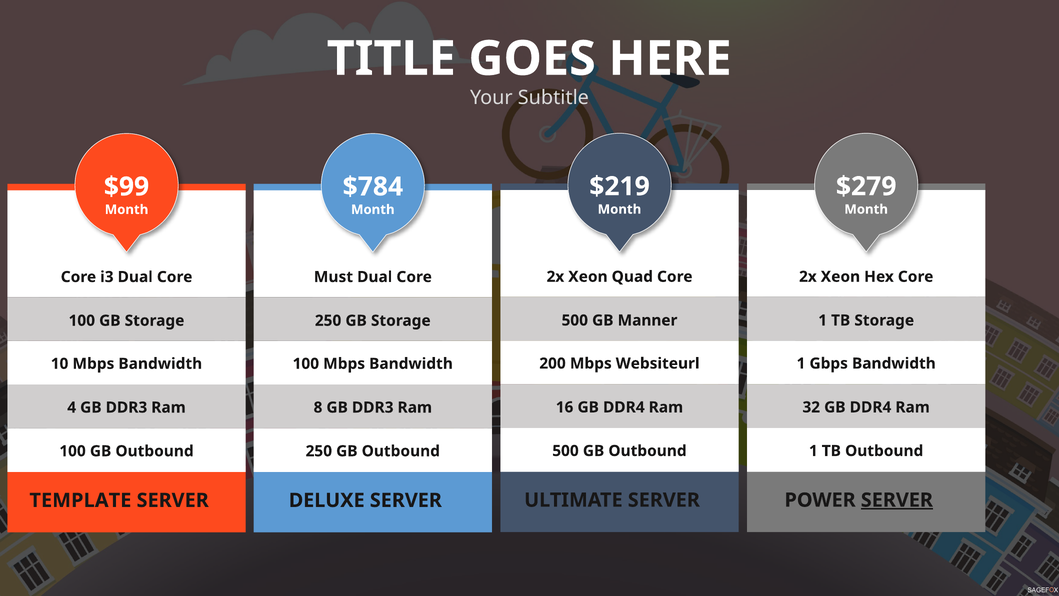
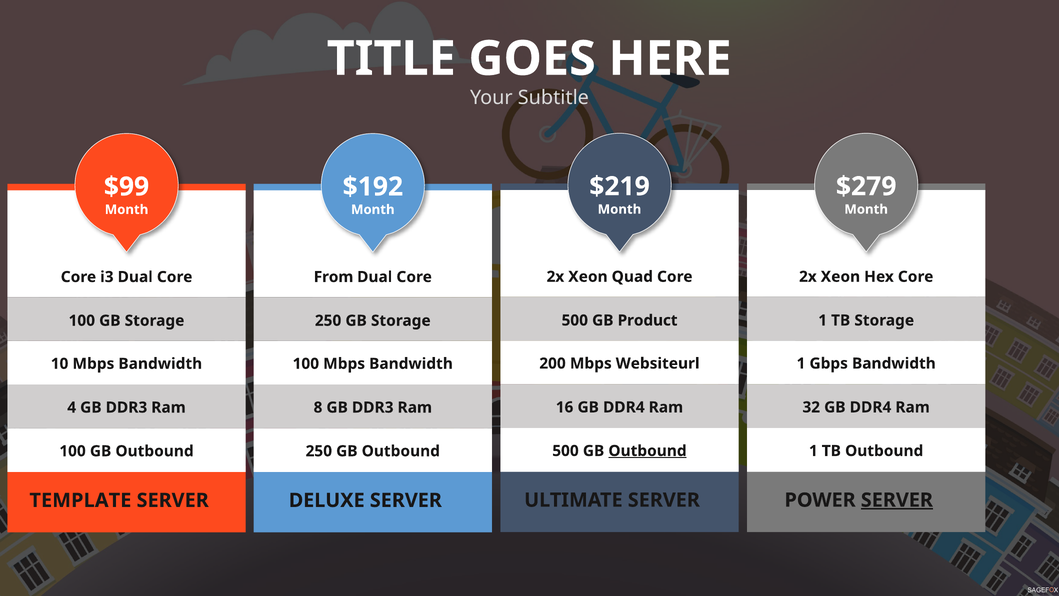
$784: $784 -> $192 (373, 187)
Must: Must -> From (334, 277)
Manner: Manner -> Product (648, 320)
Outbound underline: none -> present (647, 451)
